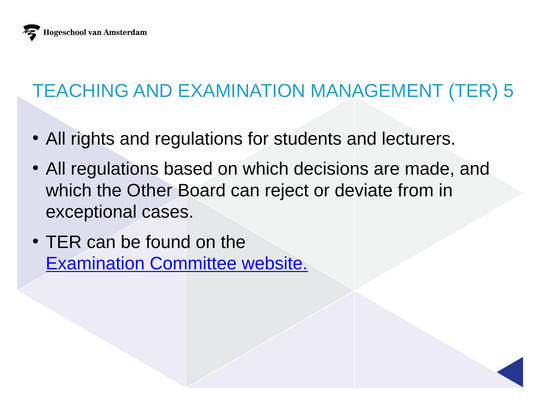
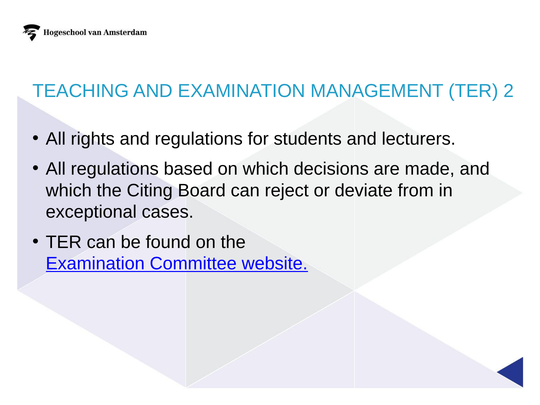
5: 5 -> 2 (509, 91)
Other: Other -> Citing (150, 190)
